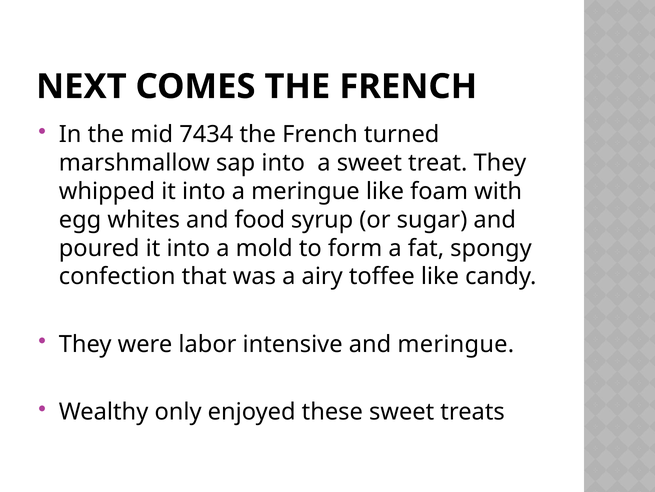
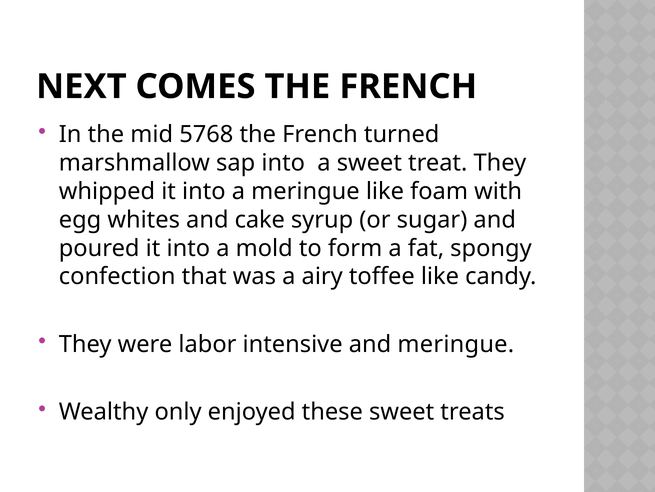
7434: 7434 -> 5768 (206, 134)
food: food -> cake (260, 219)
